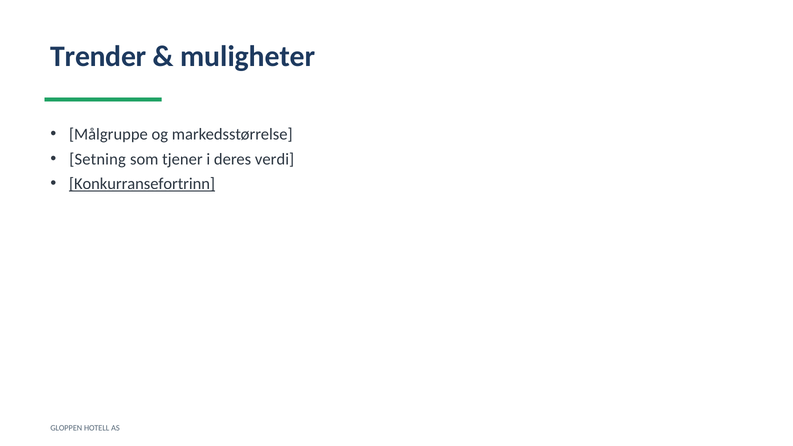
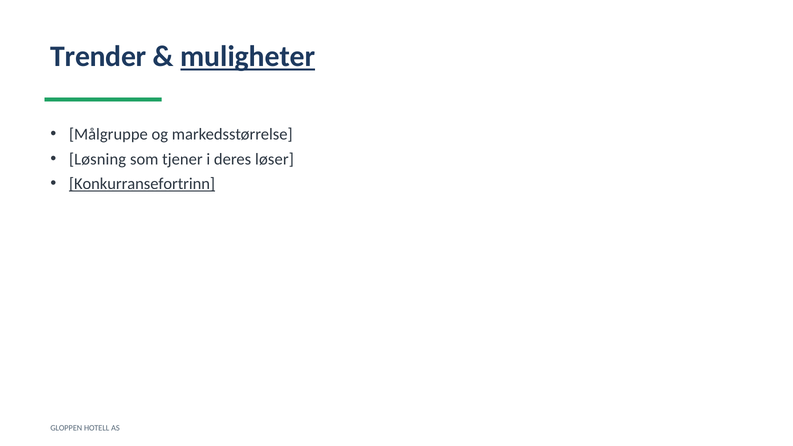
muligheter underline: none -> present (248, 57)
Setning: Setning -> Løsning (98, 159)
verdi: verdi -> løser (274, 159)
